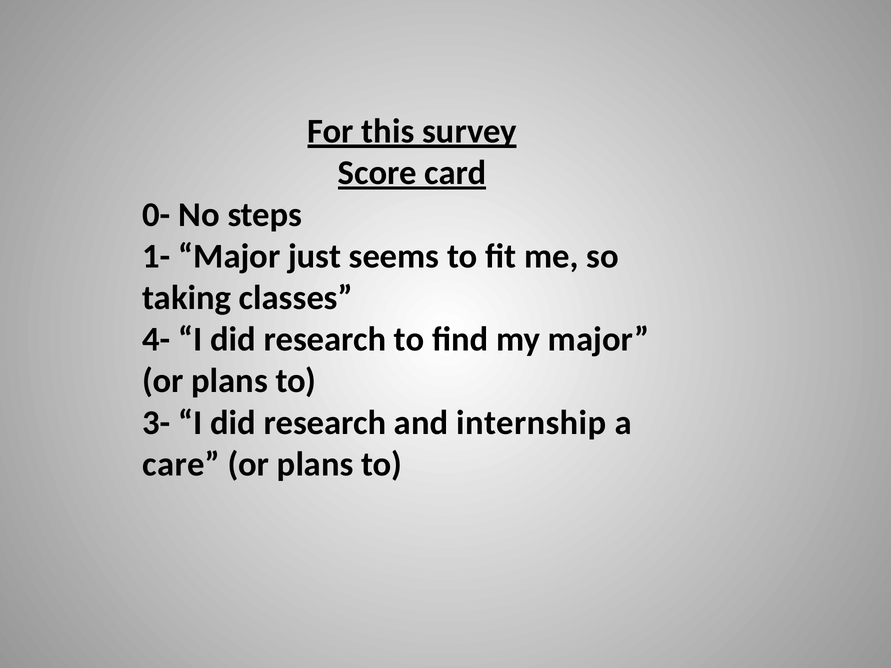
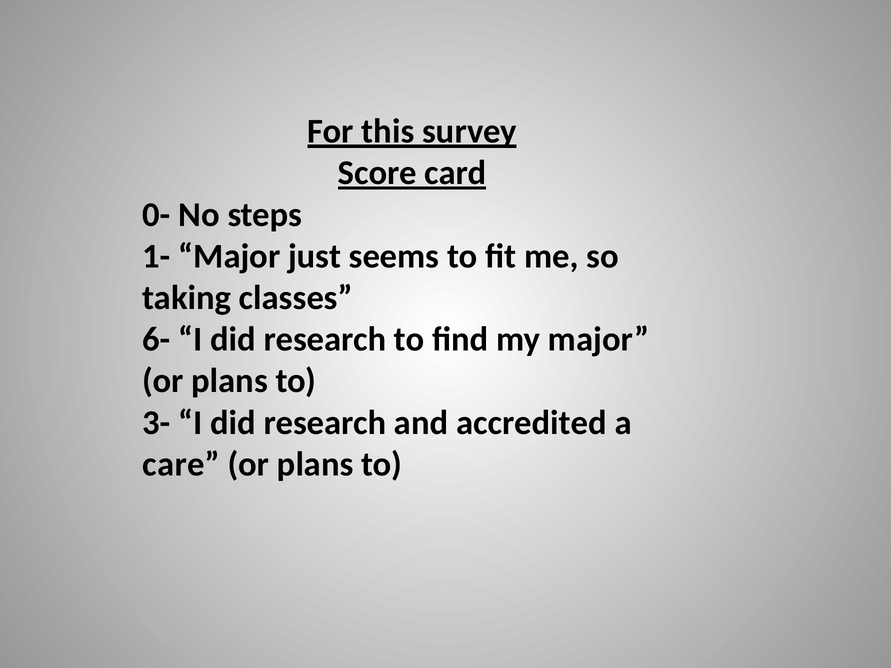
4-: 4- -> 6- (156, 340)
internship: internship -> accredited (531, 423)
